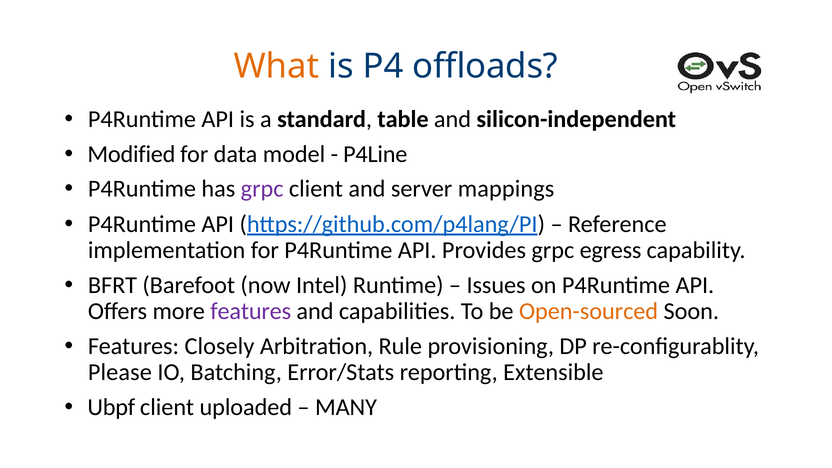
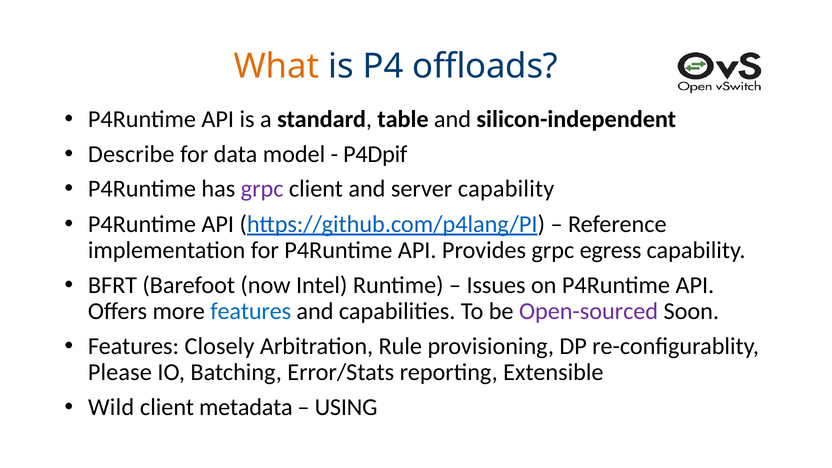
Modified: Modified -> Describe (131, 154)
P4Line: P4Line -> P4Dpif (375, 154)
server mappings: mappings -> capability (506, 189)
features colour: purple -> blue (251, 311)
Open-sourced colour: orange -> purple (589, 311)
Ubpf: Ubpf -> Wild (111, 407)
uploaded: uploaded -> metadata (246, 407)
MANY: MANY -> USING (346, 407)
